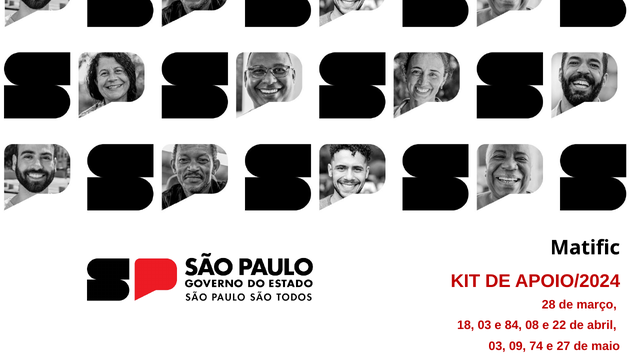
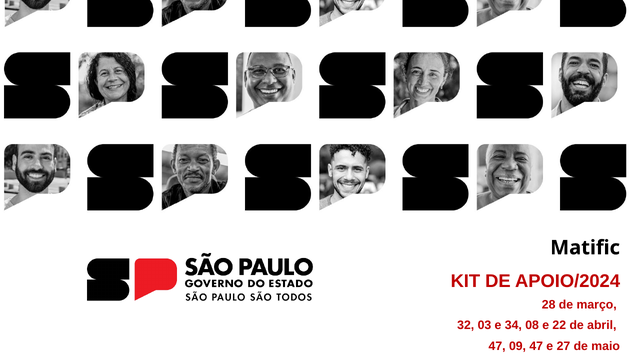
18: 18 -> 32 (466, 325)
84: 84 -> 34 (513, 325)
03: 03 -> 47 (497, 346)
09 74: 74 -> 47 (536, 346)
